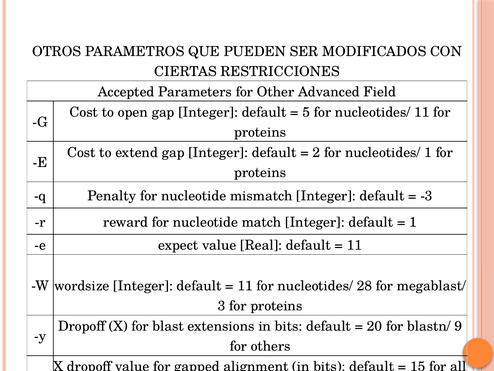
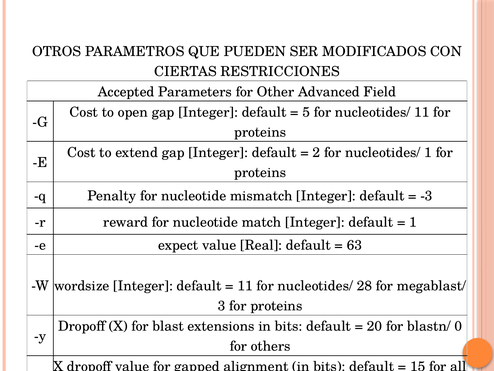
11: 11 -> 63 (354, 245)
9: 9 -> 0 (458, 326)
